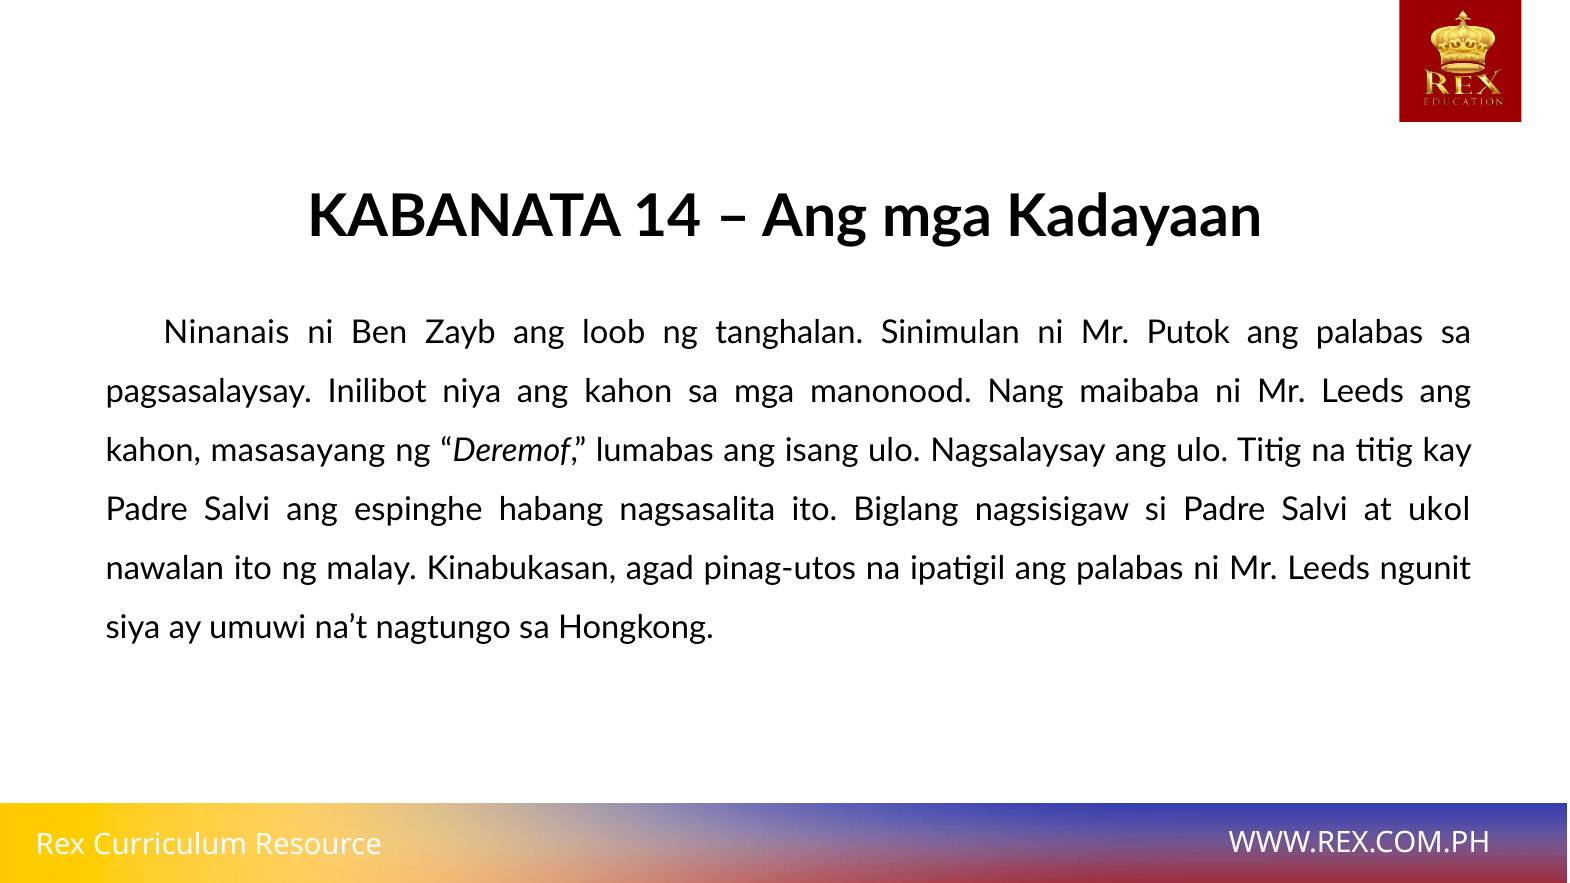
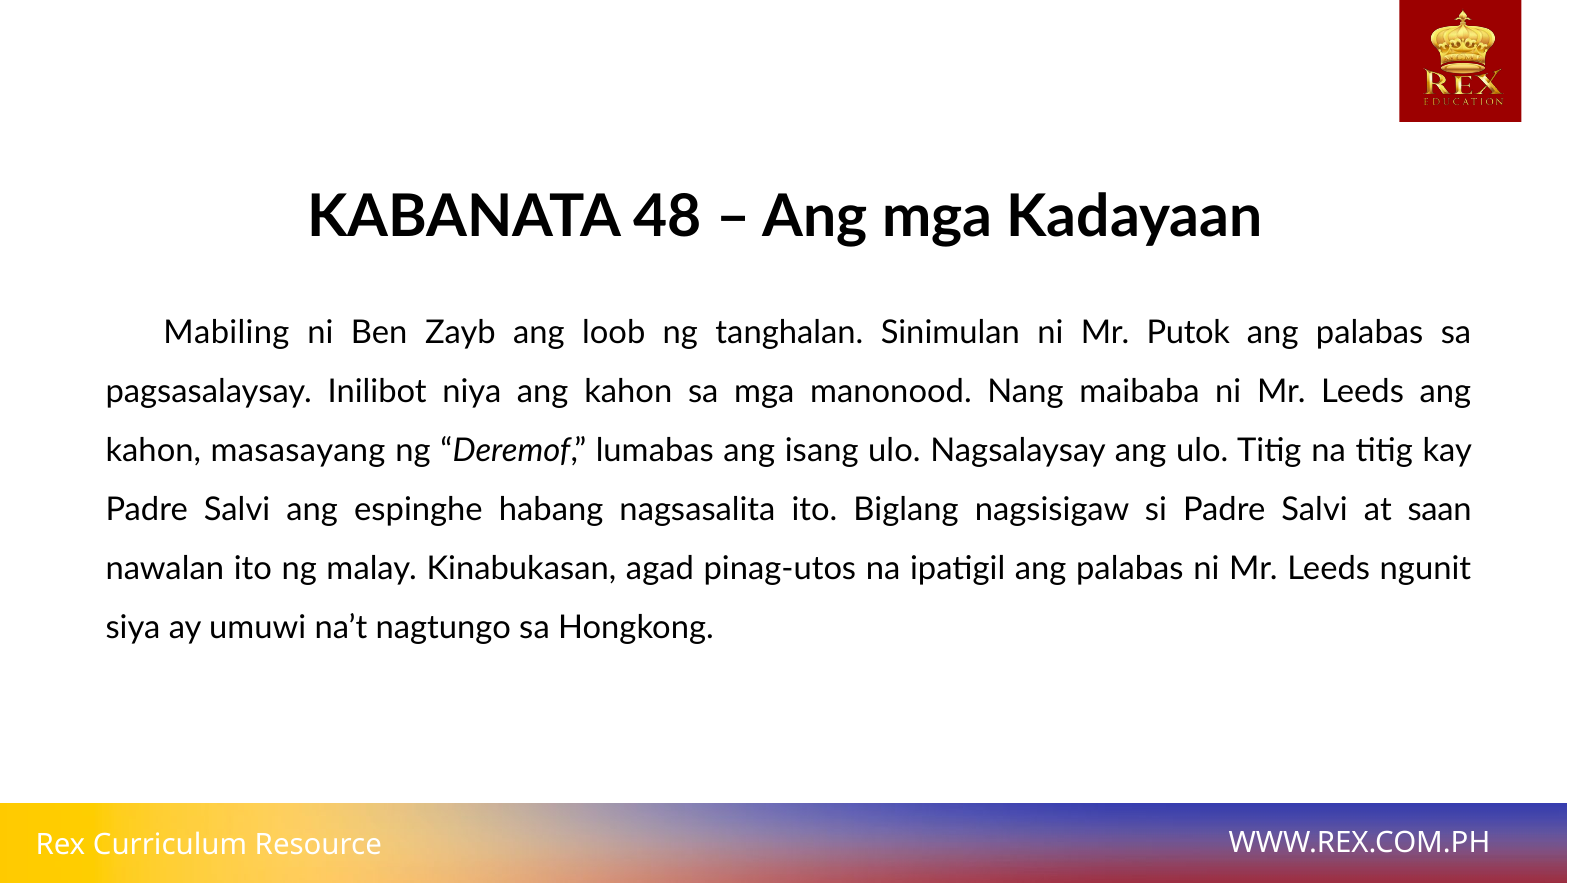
14: 14 -> 48 (668, 217)
Ninanais: Ninanais -> Mabiling (226, 333)
ukol: ukol -> saan (1440, 510)
